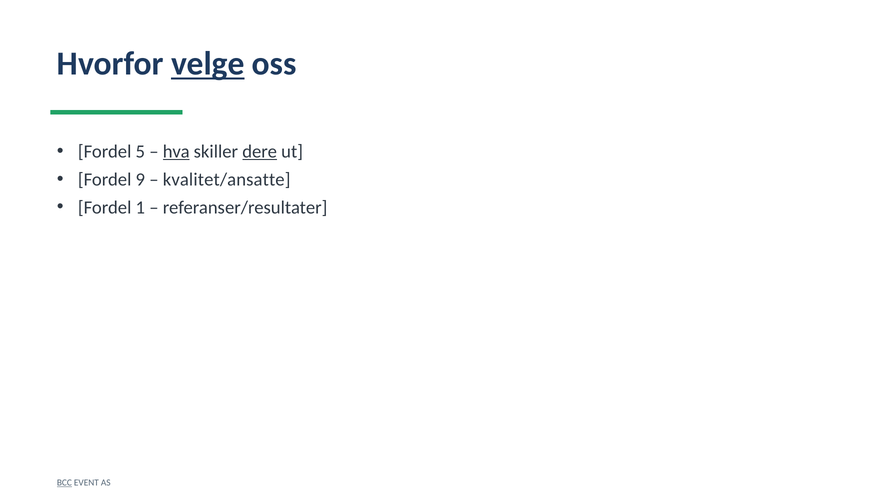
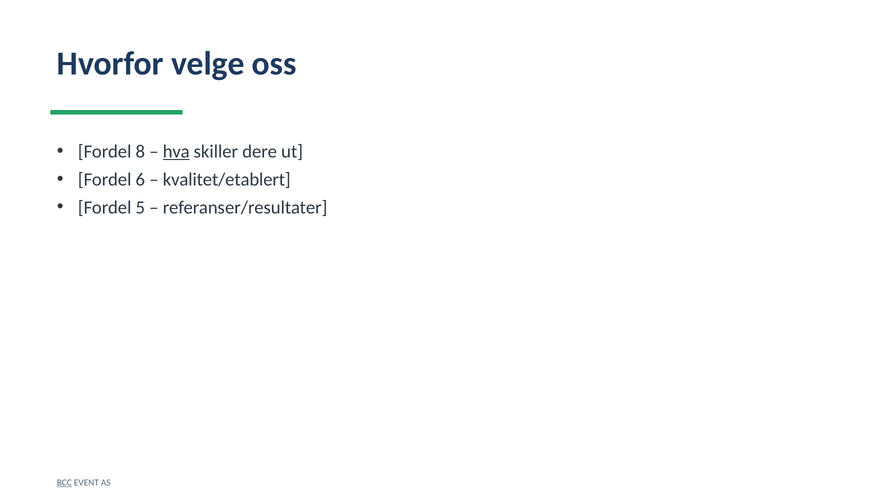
velge underline: present -> none (208, 64)
5: 5 -> 8 (140, 152)
dere underline: present -> none (260, 152)
9: 9 -> 6 (140, 180)
kvalitet/ansatte: kvalitet/ansatte -> kvalitet/etablert (227, 180)
1: 1 -> 5 (140, 208)
